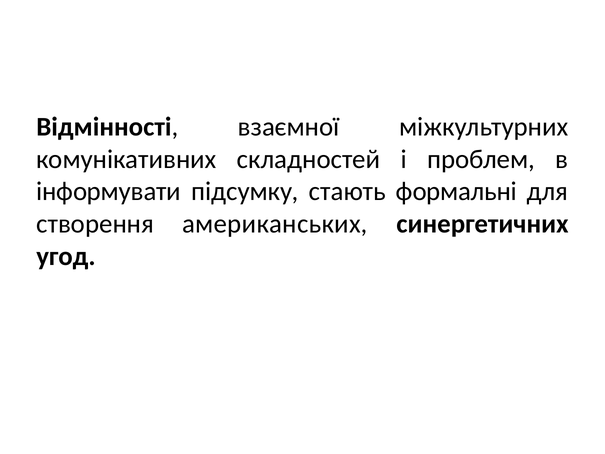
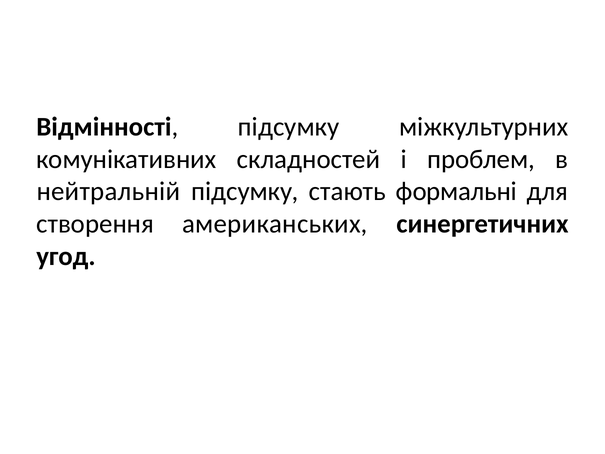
Відмінності взаємної: взаємної -> підсумку (289, 127)
інформувати: інформувати -> нейтральній (108, 191)
